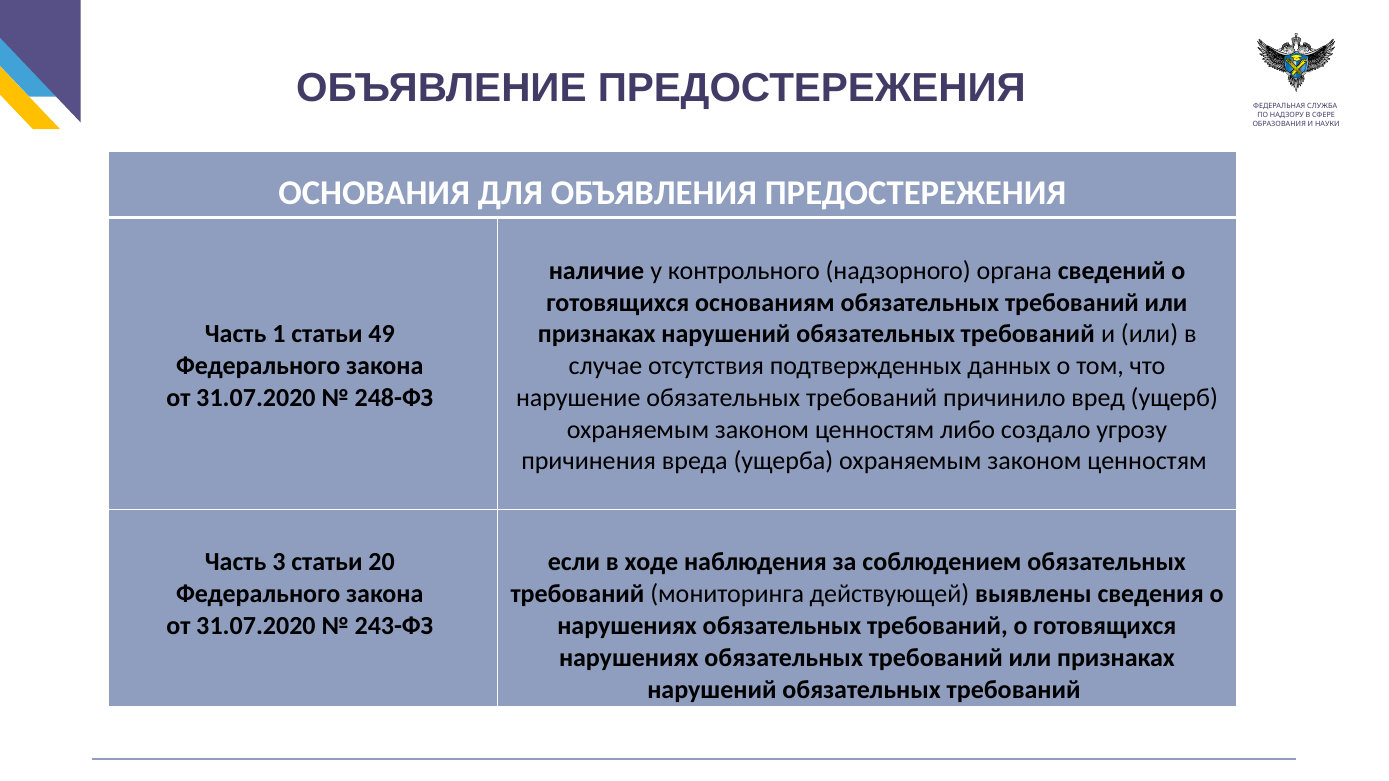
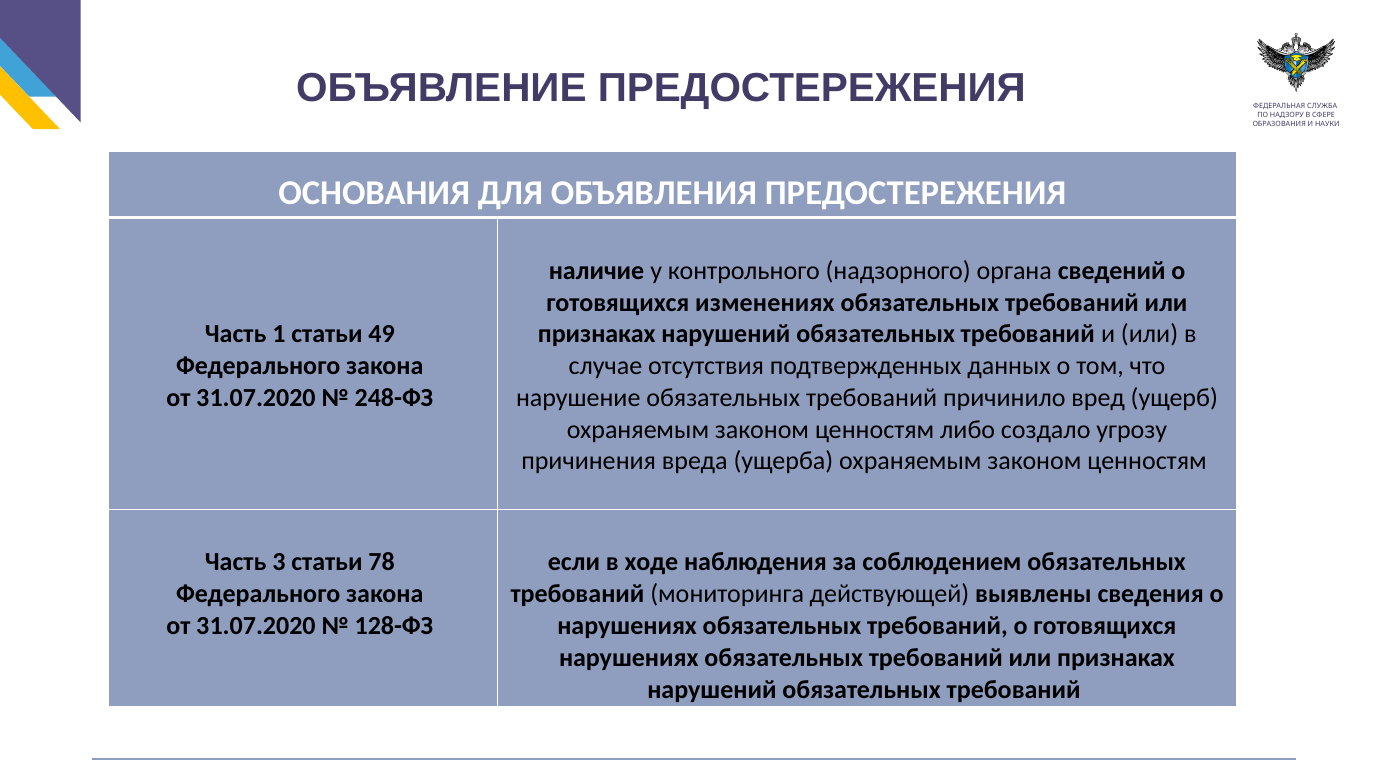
основаниям: основаниям -> изменениях (765, 303)
20: 20 -> 78 (382, 563)
243-ФЗ: 243-ФЗ -> 128-ФЗ (394, 626)
